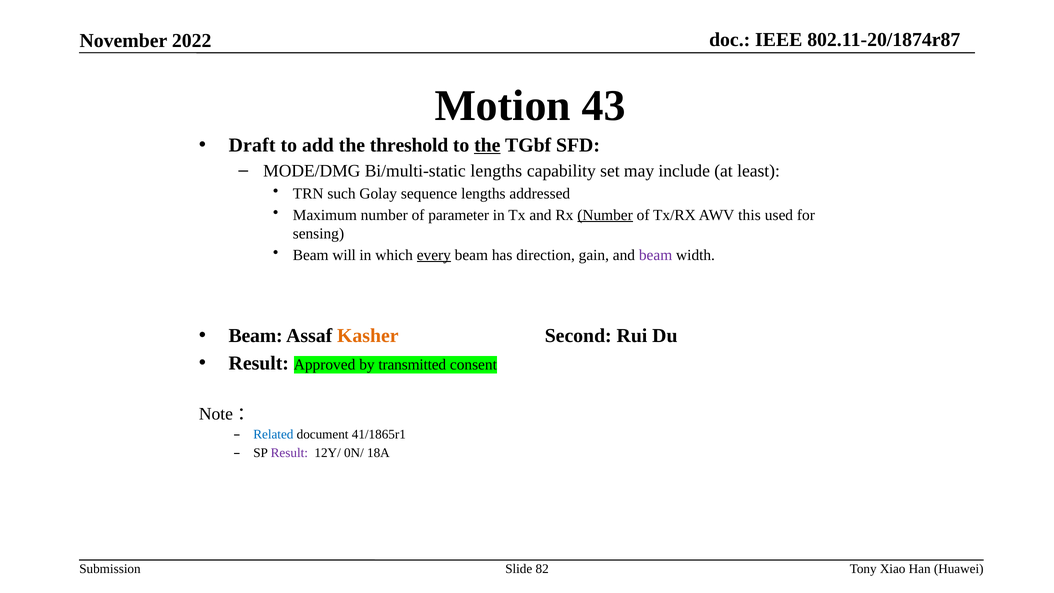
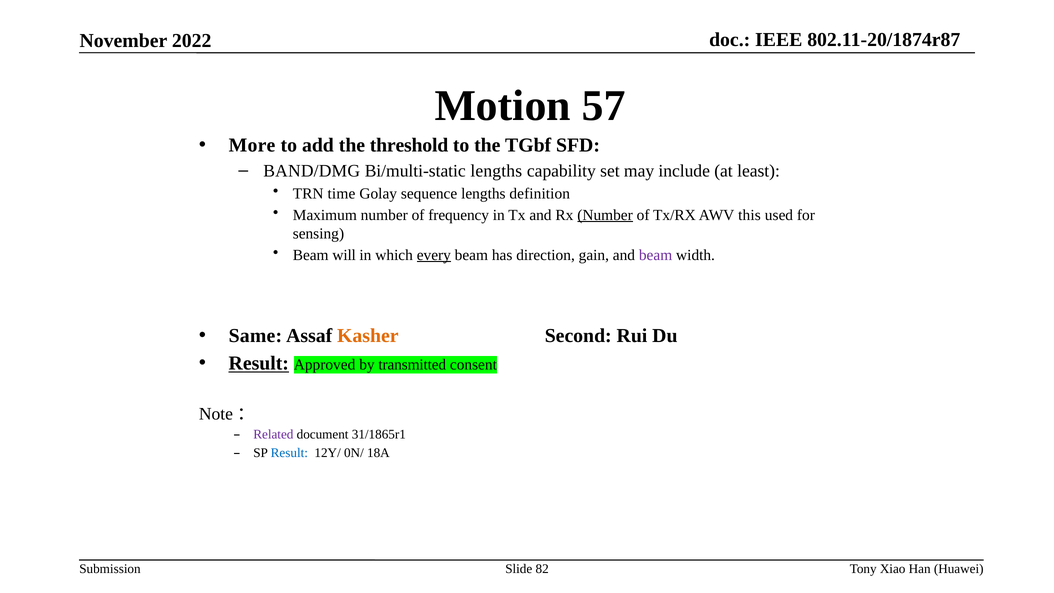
43: 43 -> 57 (604, 106)
Draft: Draft -> More (252, 145)
the underline: present -> none (487, 145)
MODE/DMG: MODE/DMG -> BAND/DMG (312, 171)
such: such -> time (341, 193)
addressed: addressed -> definition (540, 193)
parameter: parameter -> frequency (459, 215)
Beam: Beam -> Same (255, 336)
Result underline: none -> present (259, 363)
Related colour: blue -> purple (273, 434)
41/1865r1: 41/1865r1 -> 31/1865r1 (379, 434)
Result colour: purple -> blue (289, 453)
